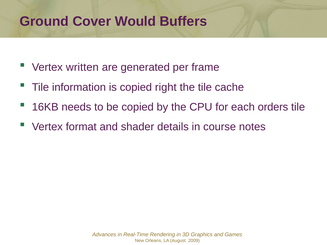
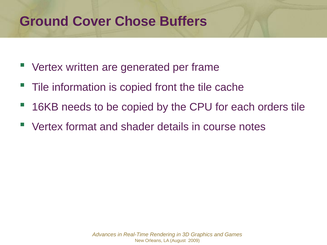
Would: Would -> Chose (135, 21)
right: right -> front (166, 87)
